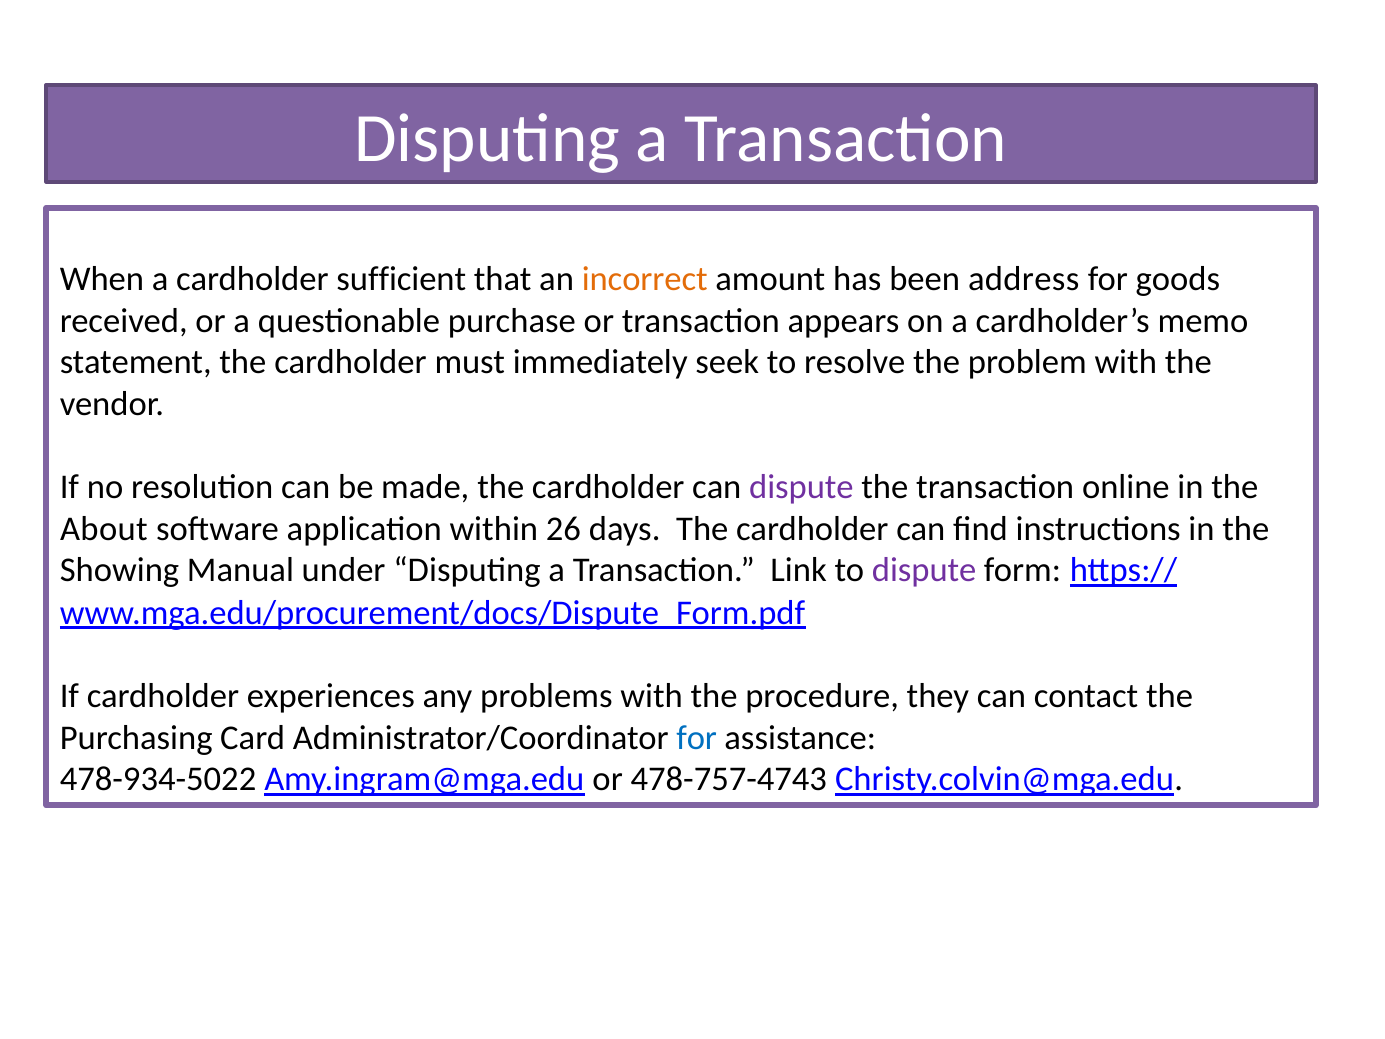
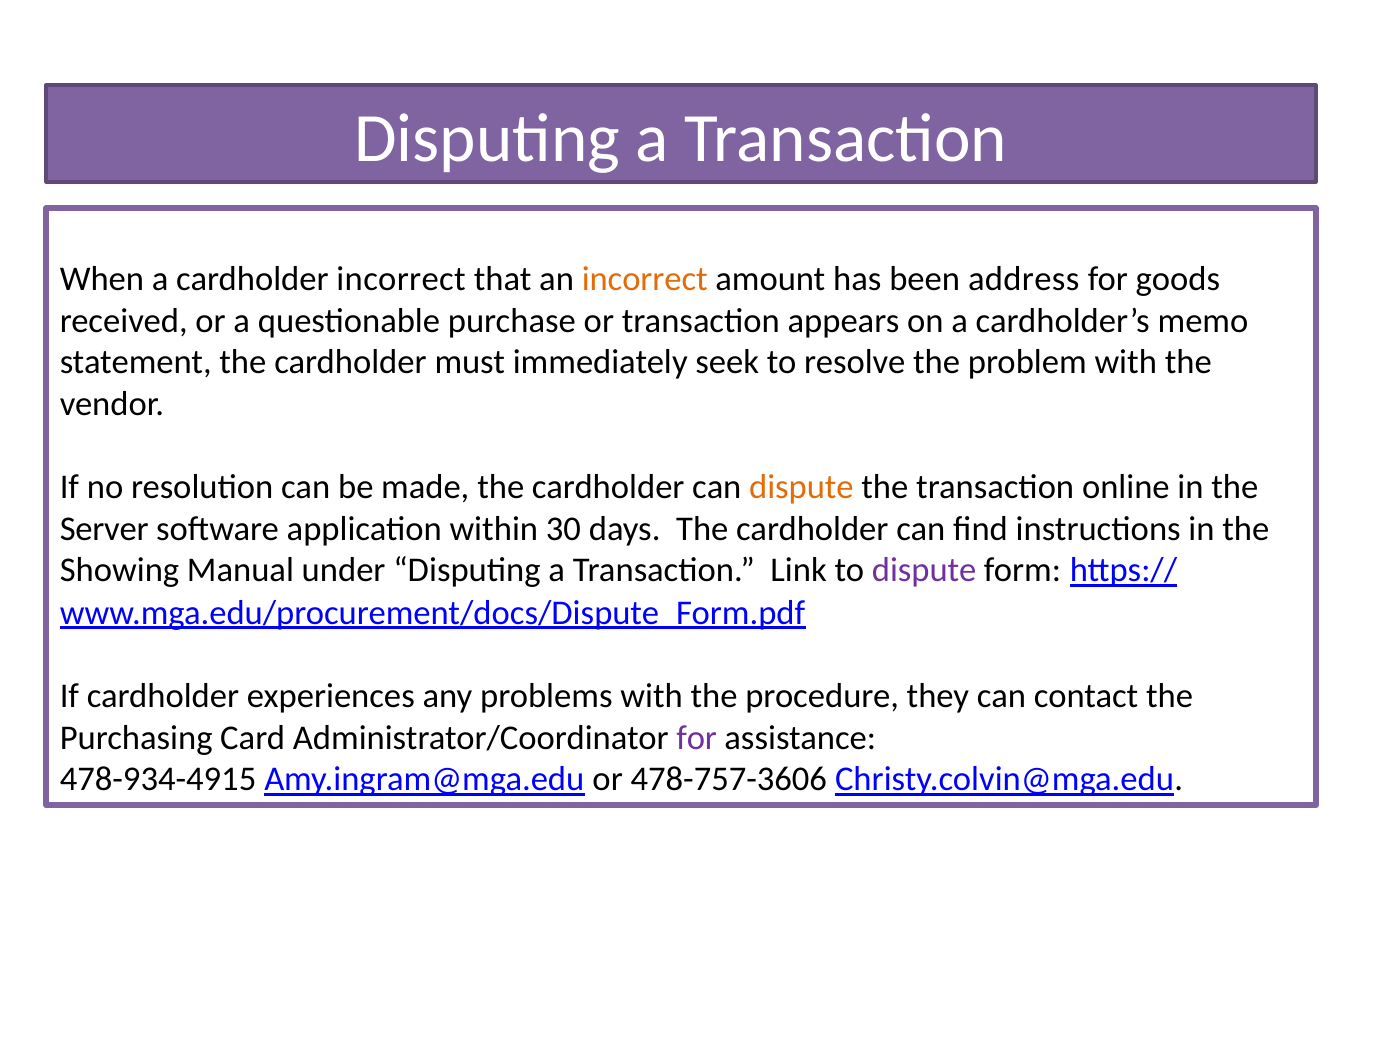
cardholder sufficient: sufficient -> incorrect (401, 279)
dispute colour: purple -> orange (801, 487)
About: About -> Server (104, 529)
26: 26 -> 30 (563, 529)
for colour: blue -> purple (697, 738)
478-934-5022: 478-934-5022 -> 478-934-4915 (158, 779)
478-757-4743: 478-757-4743 -> 478-757-3606 (729, 779)
